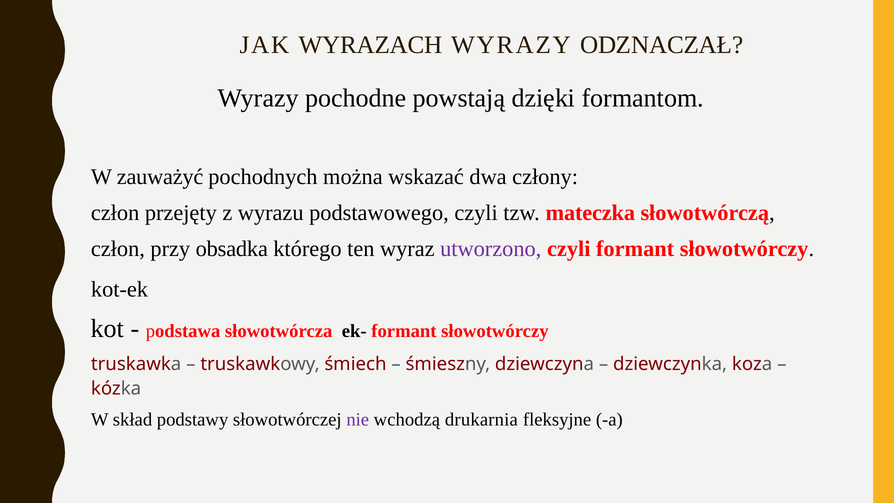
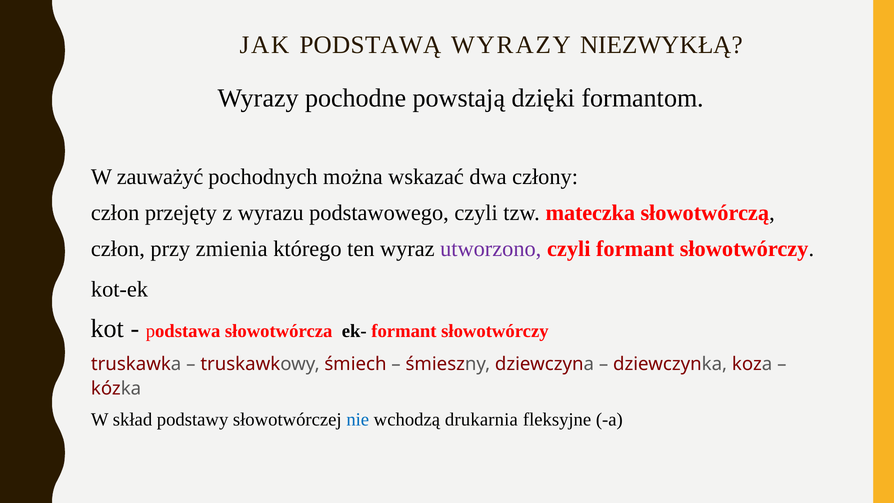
WYRAZACH: WYRAZACH -> PODSTAWĄ (370, 45)
ODZNACZAŁ: ODZNACZAŁ -> NIEZWYKŁĄ (661, 45)
obsadka: obsadka -> zmienia (232, 249)
nie colour: purple -> blue (358, 420)
